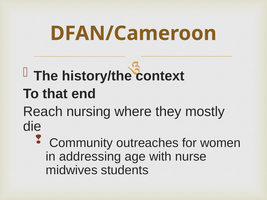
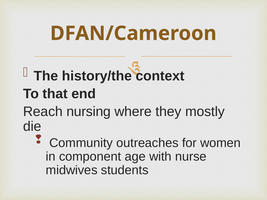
addressing: addressing -> component (90, 157)
